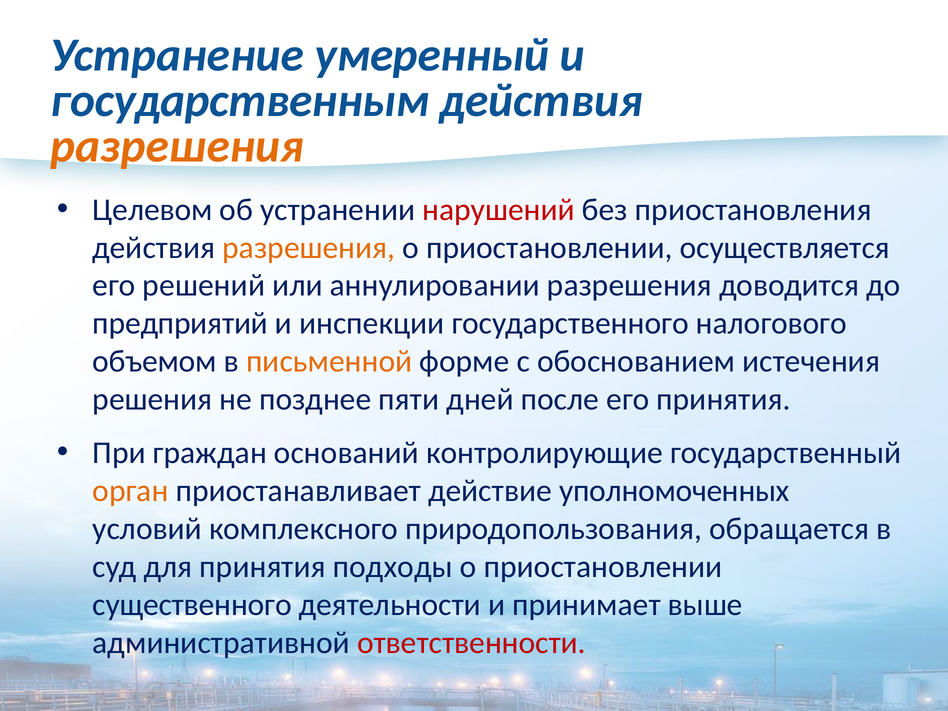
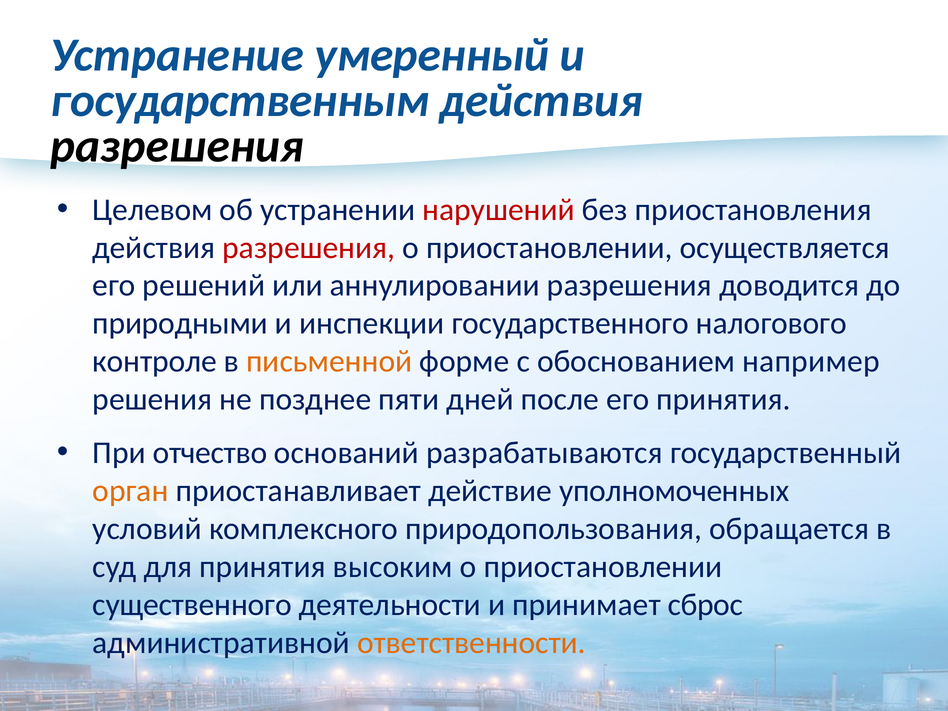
разрешения colour: orange -> black (177, 146)
разрешения colour: orange -> red (309, 248)
предприятий: предприятий -> природными (180, 323)
объемом: объемом -> контроле (155, 361)
истечения: истечения -> например (811, 361)
граждан: граждан -> отчество (210, 453)
контролирующие: контролирующие -> разрабатываются (544, 453)
подходы: подходы -> высоким (393, 567)
выше: выше -> сброс (705, 605)
ответственности colour: red -> orange (471, 643)
